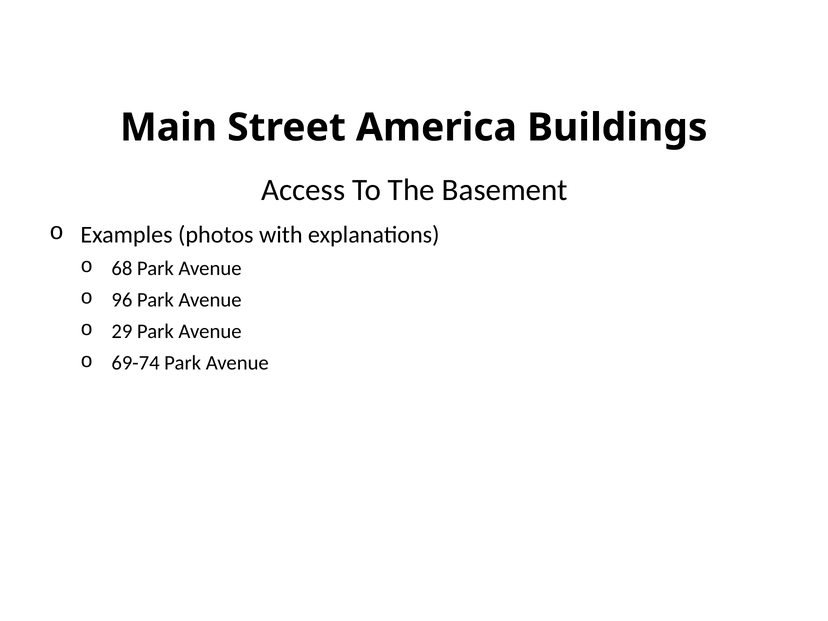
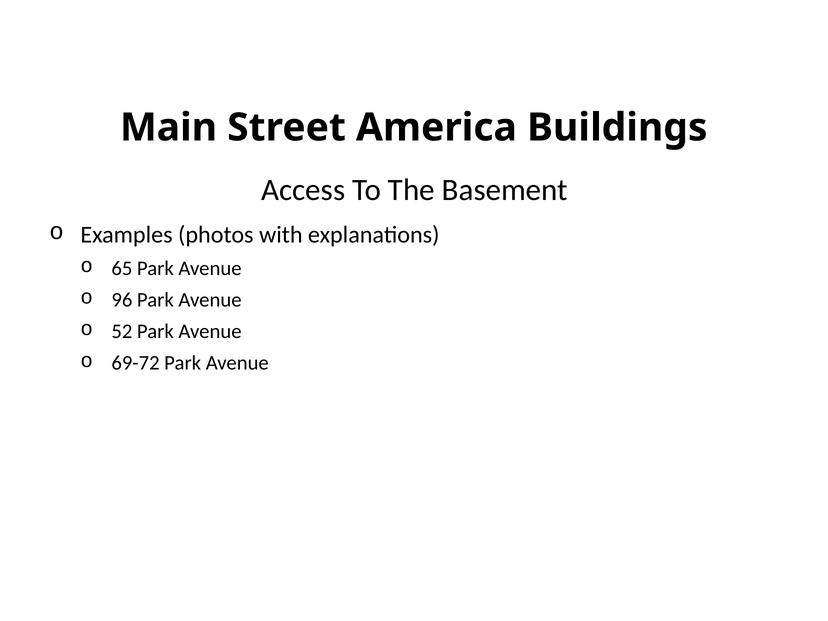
68: 68 -> 65 (122, 268)
29: 29 -> 52 (122, 331)
69-74: 69-74 -> 69-72 (136, 363)
